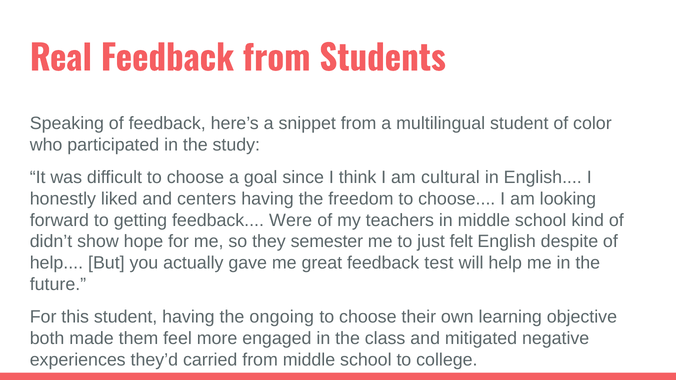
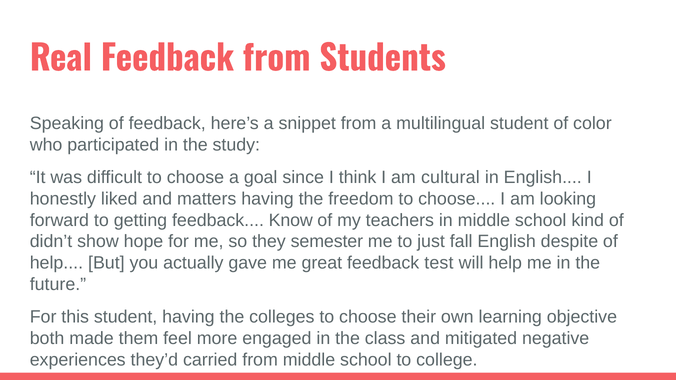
centers: centers -> matters (207, 199)
Were: Were -> Know (291, 220)
felt: felt -> fall (461, 242)
ongoing: ongoing -> colleges (282, 317)
